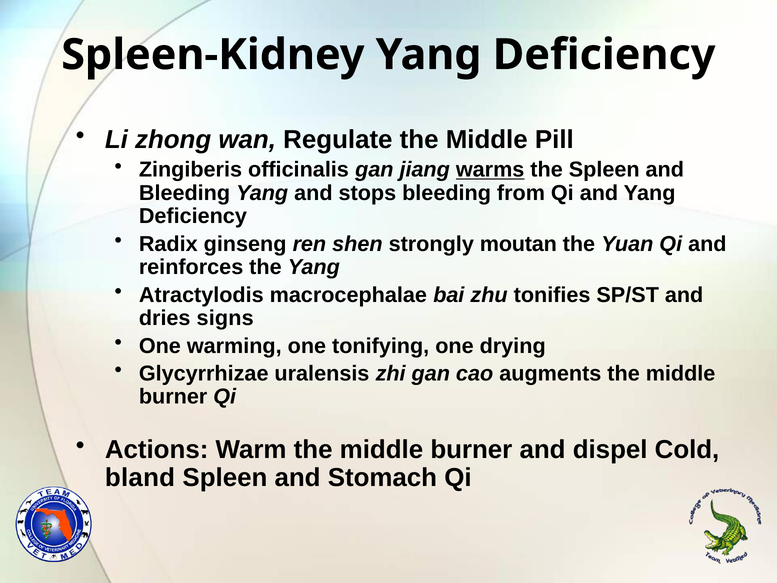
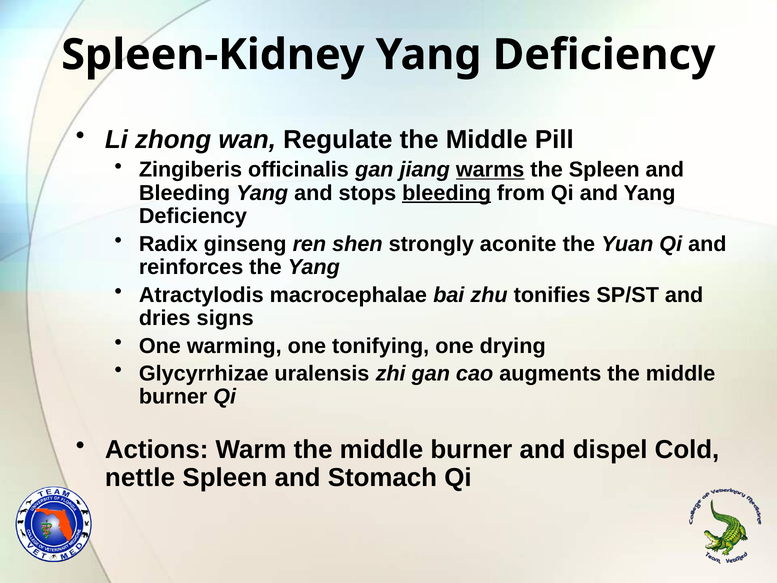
bleeding underline: none -> present (447, 193)
moutan: moutan -> aconite (518, 244)
bland: bland -> nettle (140, 478)
